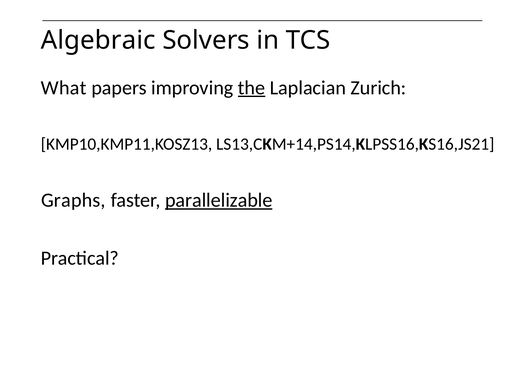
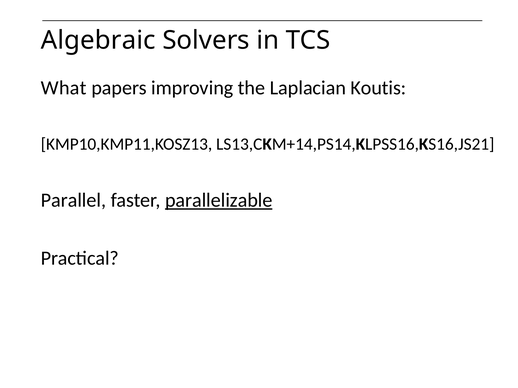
the underline: present -> none (252, 88)
Zurich: Zurich -> Koutis (378, 88)
Graphs: Graphs -> Parallel (73, 201)
